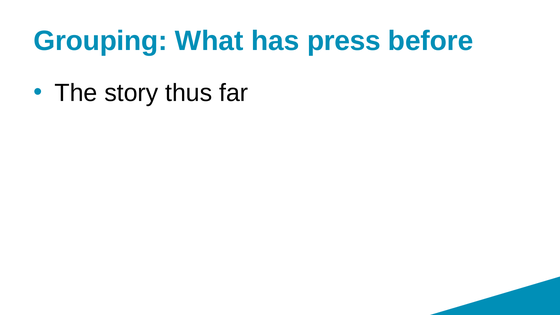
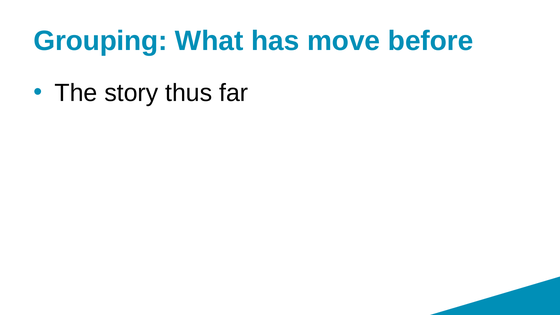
press: press -> move (344, 41)
